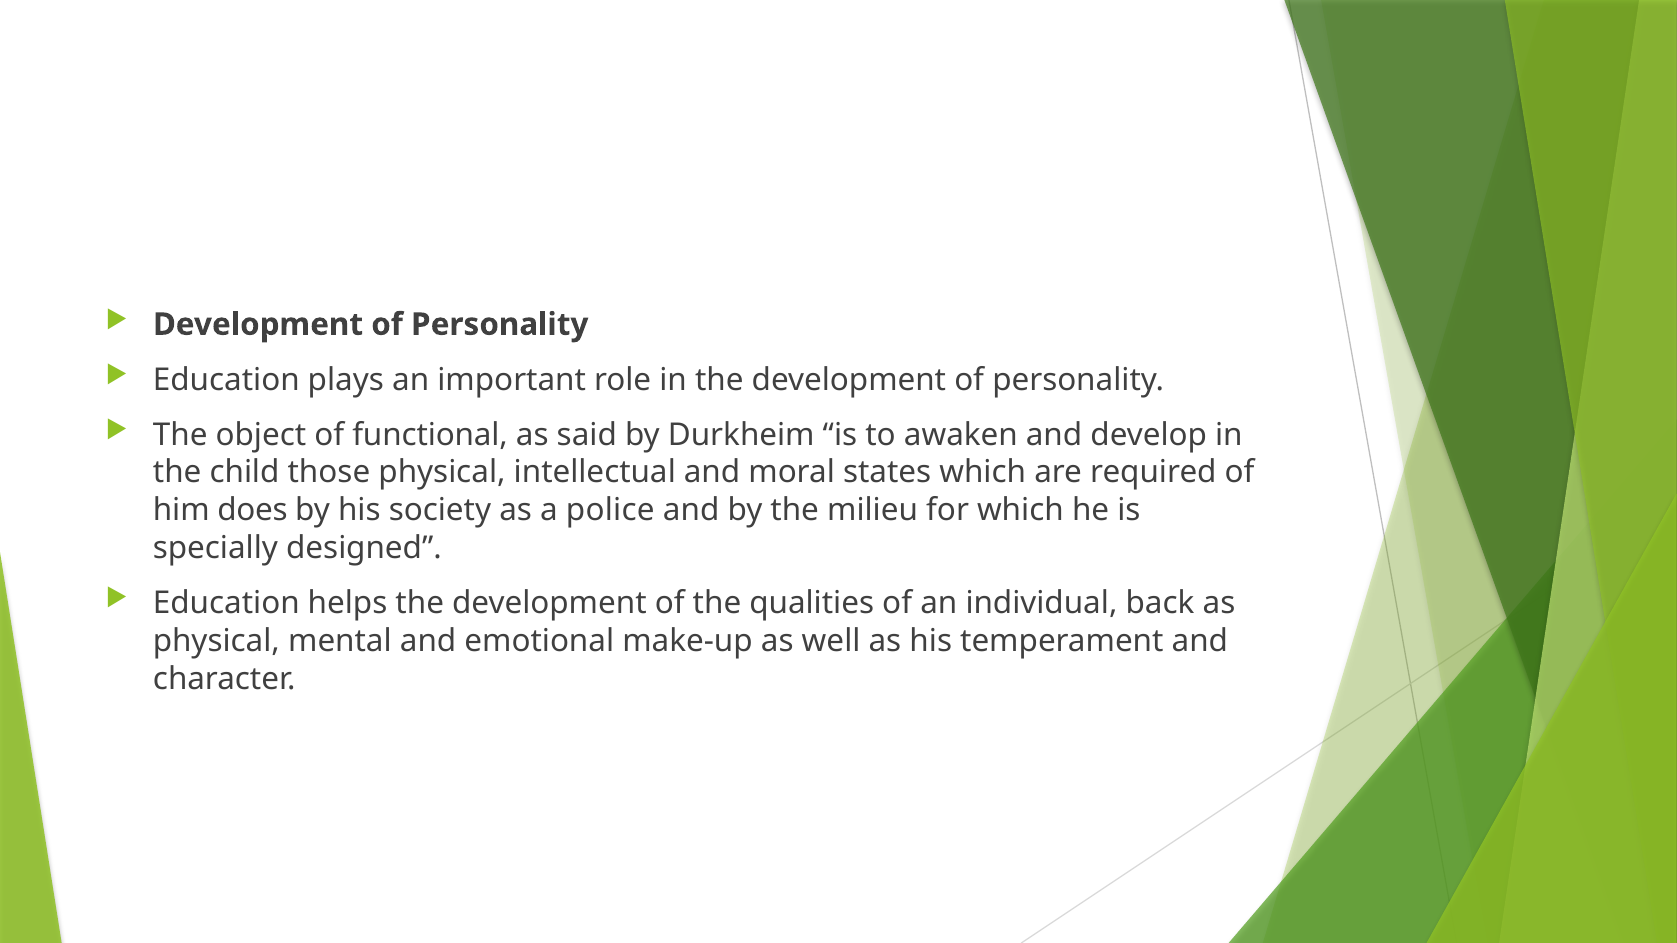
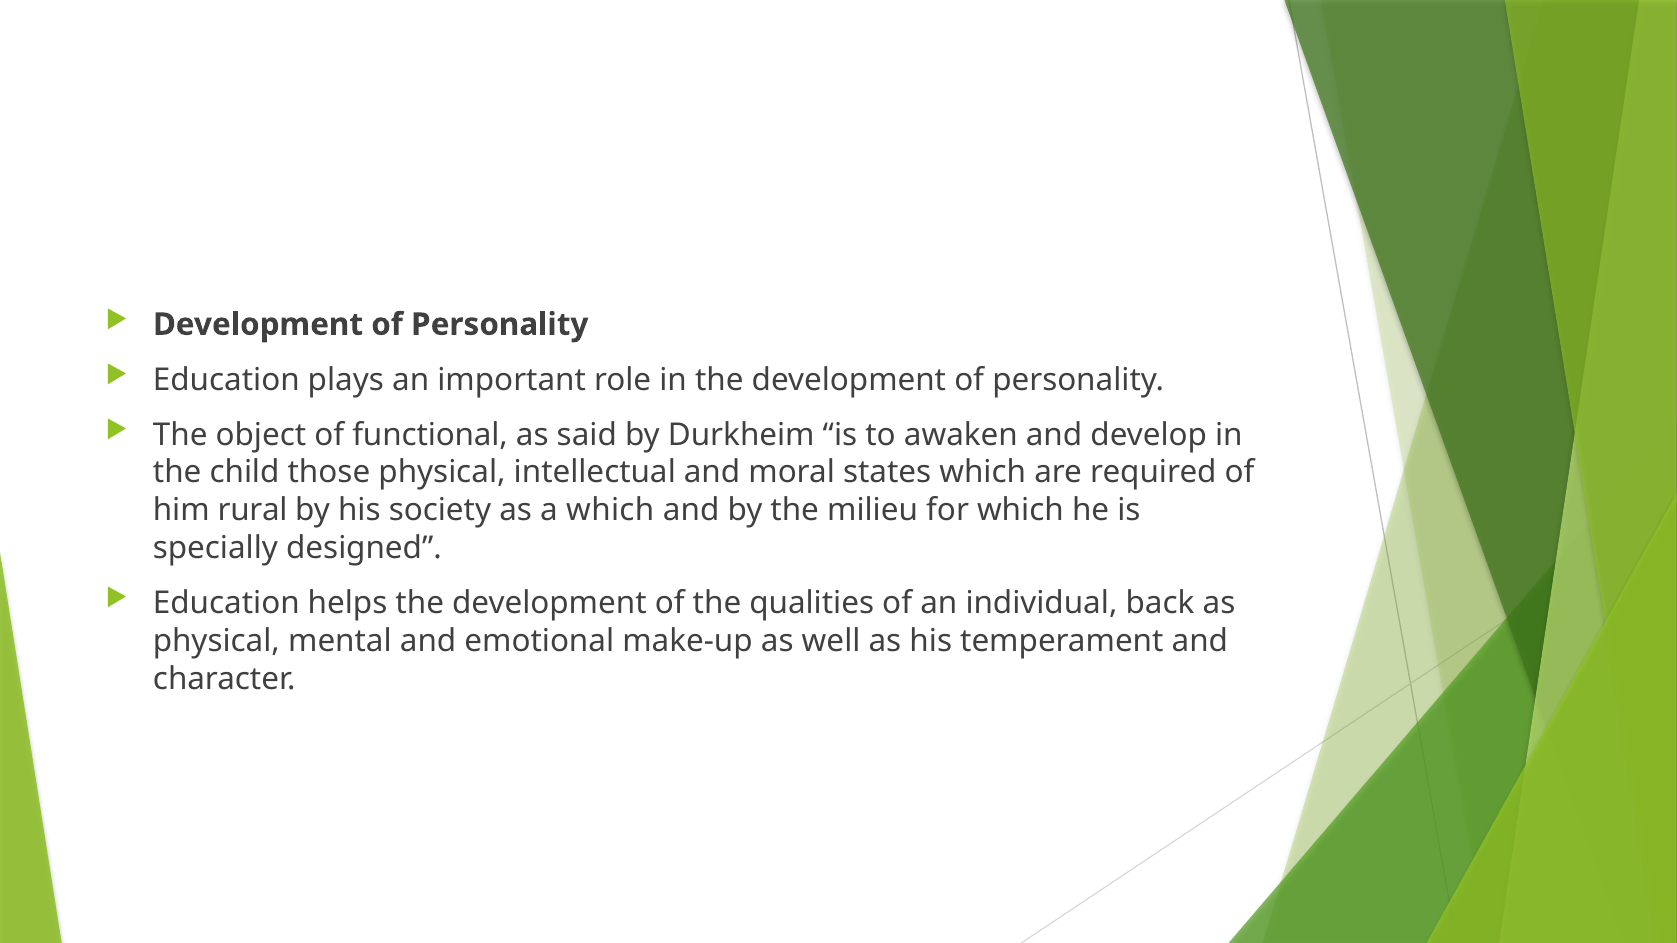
does: does -> rural (253, 510)
a police: police -> which (610, 510)
